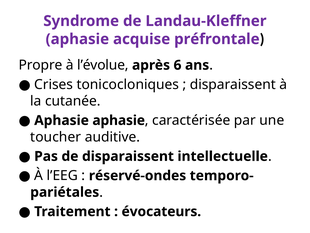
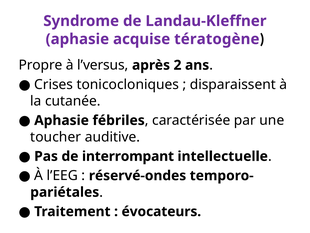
préfrontale: préfrontale -> tératogène (217, 39)
l’évolue: l’évolue -> l’versus (103, 65)
6: 6 -> 2 (178, 65)
Aphasie aphasie: aphasie -> fébriles (119, 120)
de disparaissent: disparaissent -> interrompant (128, 156)
